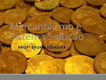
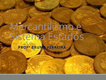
Solução: Solução -> Estados (66, 37)
